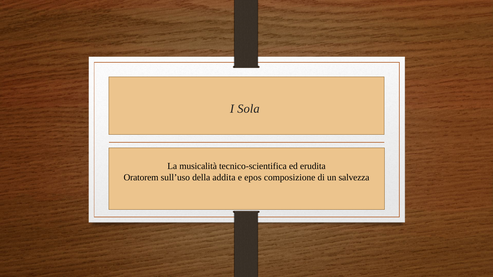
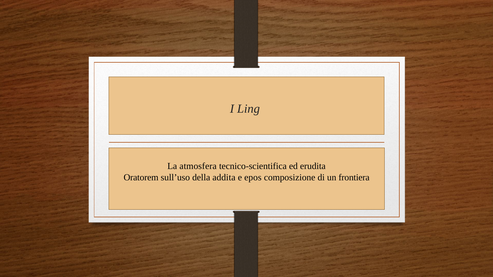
Sola: Sola -> Ling (248, 109)
musicalità: musicalità -> atmosfera (198, 166)
salvezza: salvezza -> frontiera (354, 178)
